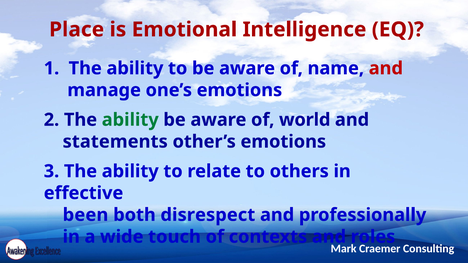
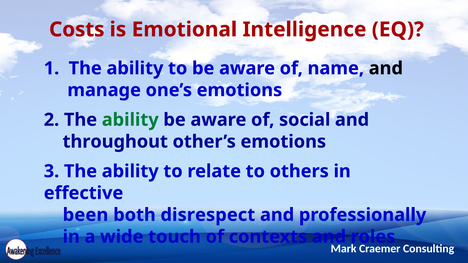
Place: Place -> Costs (77, 30)
and colour: red -> black (386, 68)
world: world -> social (305, 120)
statements: statements -> throughout (115, 142)
